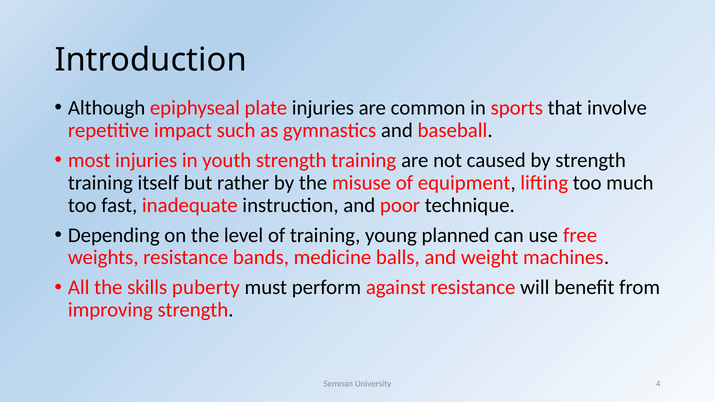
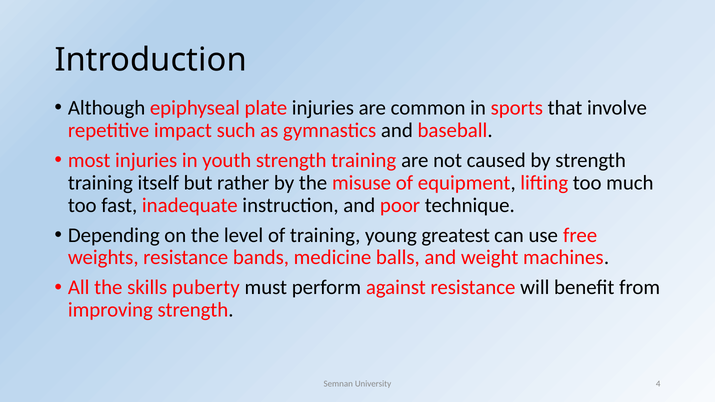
planned: planned -> greatest (456, 235)
